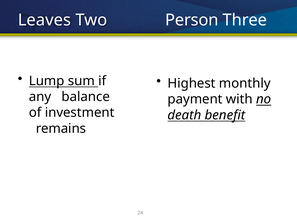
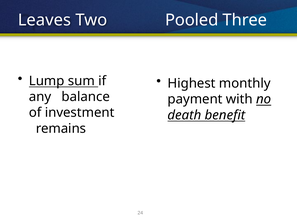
Person: Person -> Pooled (192, 20)
